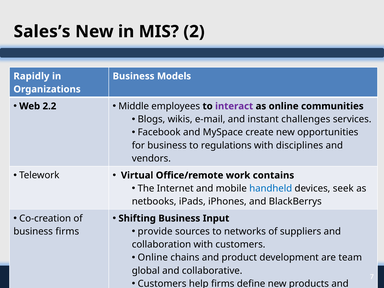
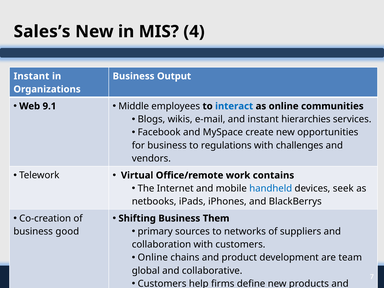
2: 2 -> 4 (194, 32)
Rapidly: Rapidly -> Instant (31, 76)
Models: Models -> Output (174, 76)
2.2: 2.2 -> 9.1 (49, 106)
interact colour: purple -> blue (234, 106)
challenges: challenges -> hierarchies (306, 119)
disciplines: disciplines -> challenges (300, 145)
Input: Input -> Them (216, 218)
provide: provide -> primary (155, 231)
business firms: firms -> good (67, 231)
